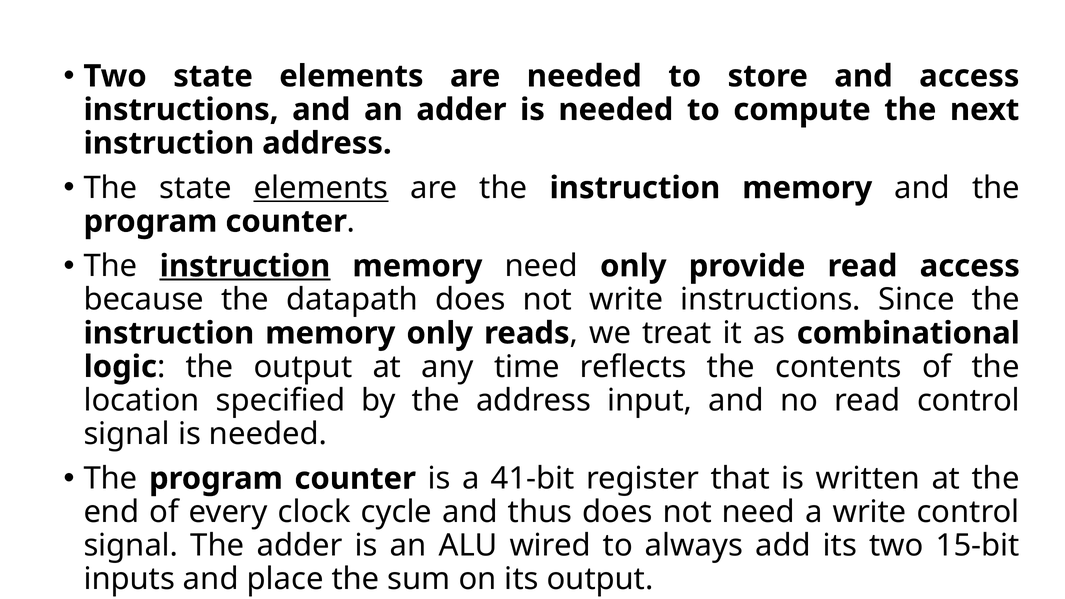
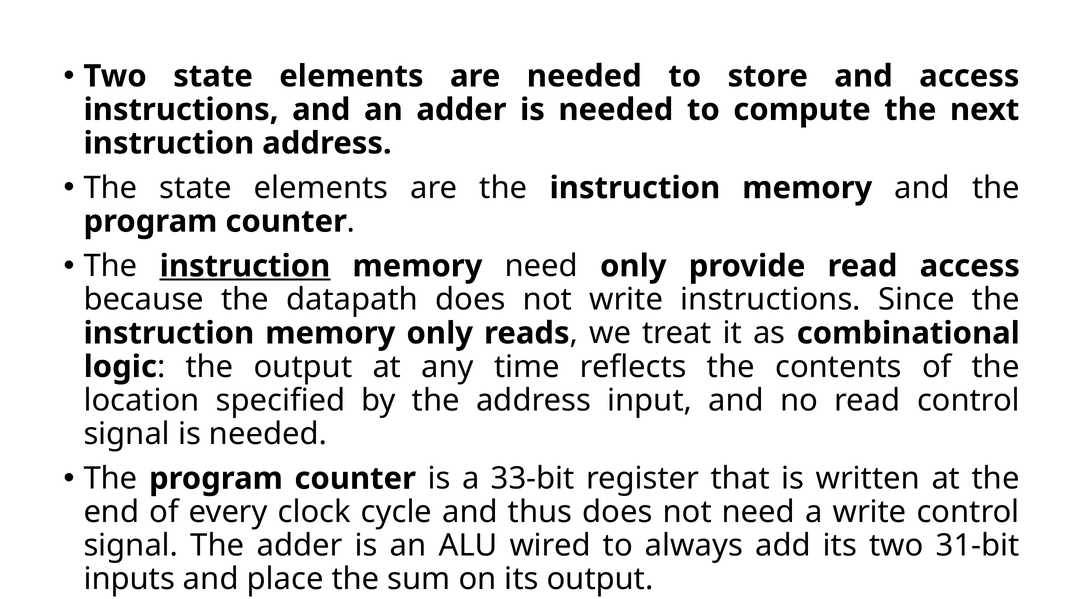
elements underline: present -> none (321, 188)
41-bit: 41-bit -> 33-bit (533, 479)
15-bit: 15-bit -> 31-bit (978, 546)
